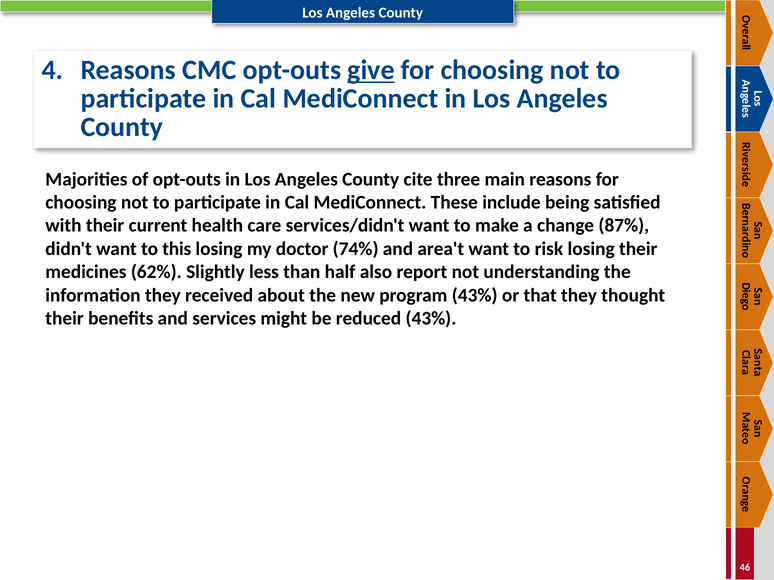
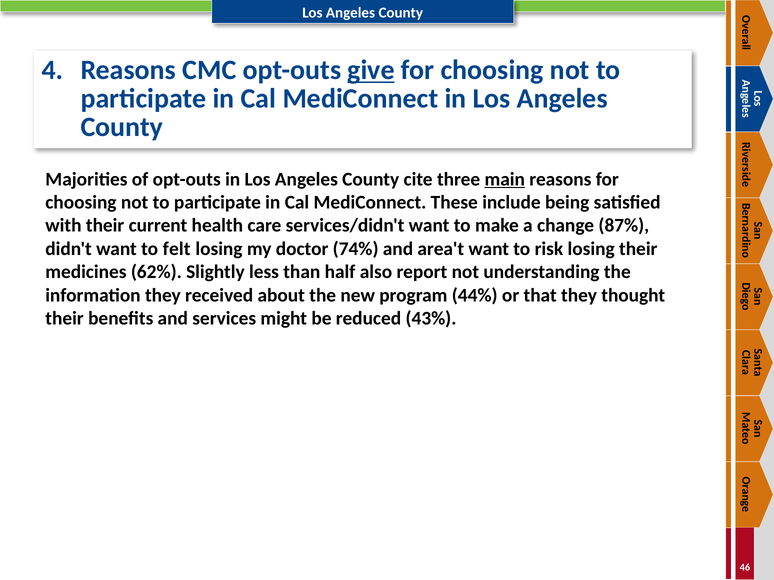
main underline: none -> present (505, 179)
this: this -> felt (177, 249)
program 43%: 43% -> 44% (475, 295)
